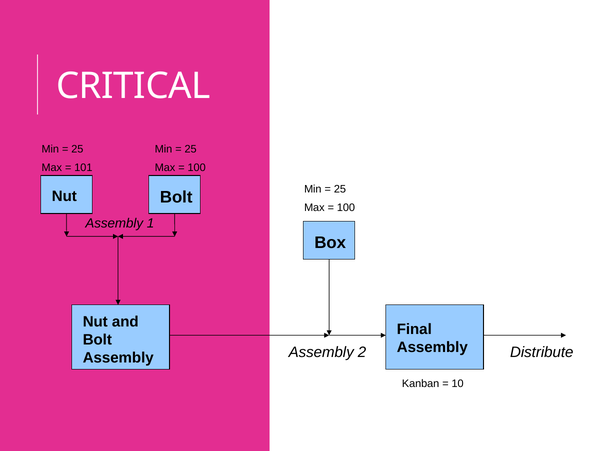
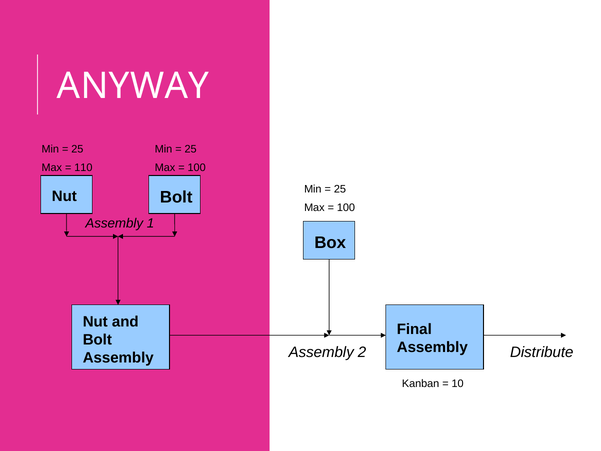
CRITICAL: CRITICAL -> ANYWAY (133, 86)
101: 101 -> 110 (83, 168)
